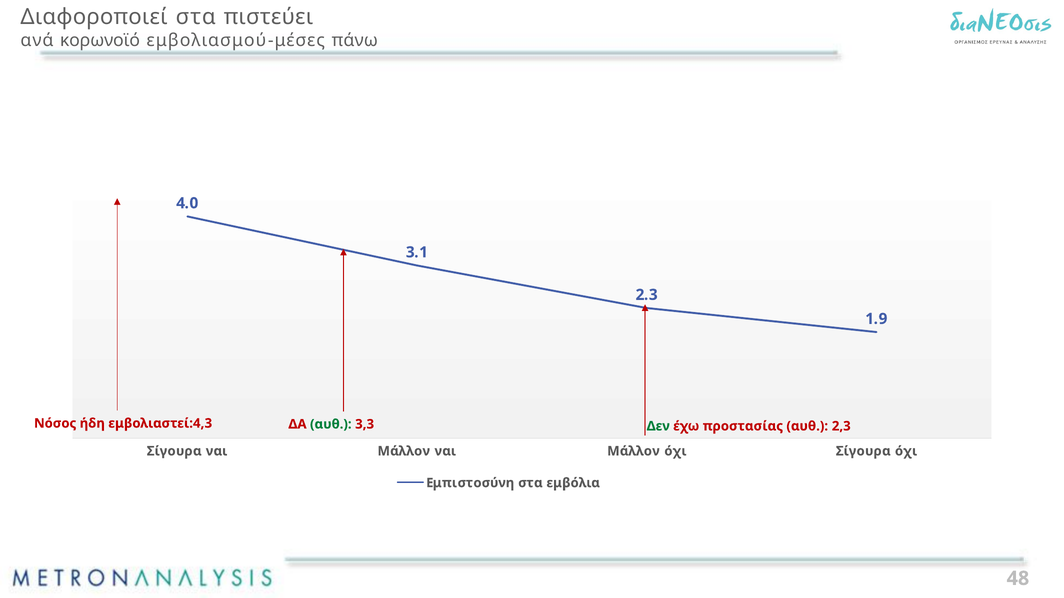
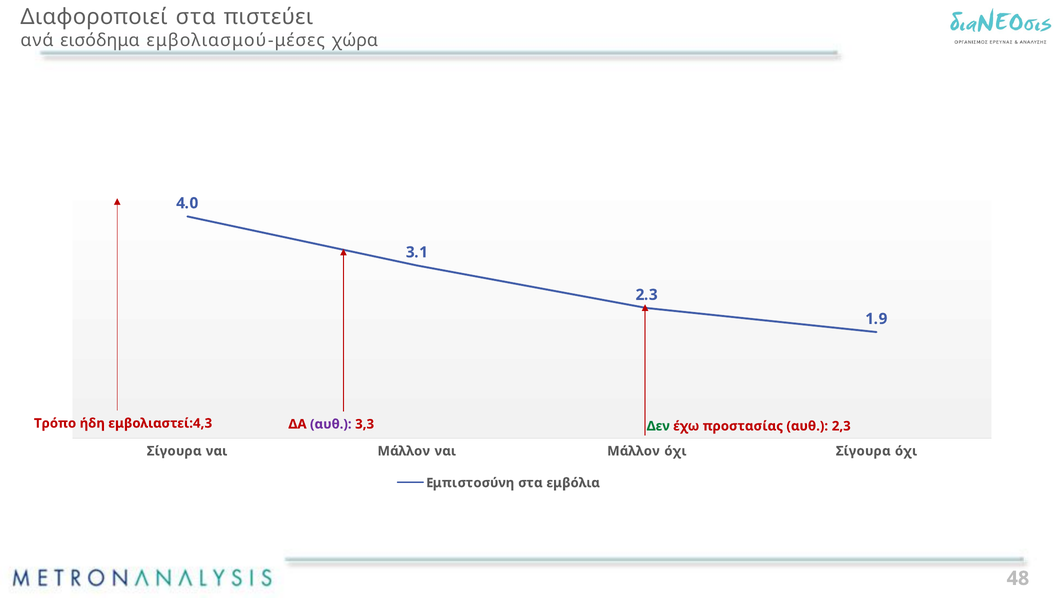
κορωνοϊό: κορωνοϊό -> εισόδημα (100, 40)
πάνω: πάνω -> χώρα (355, 40)
Νόσος: Νόσος -> Τρόπο (55, 424)
αυθ colour: green -> purple (331, 425)
